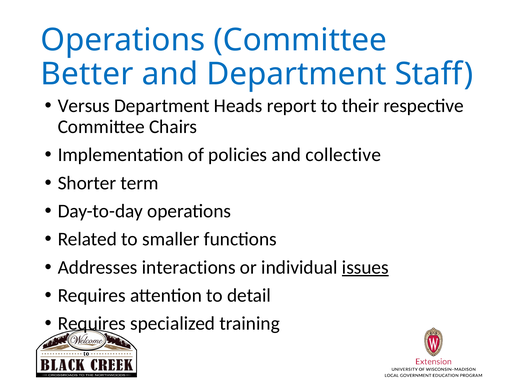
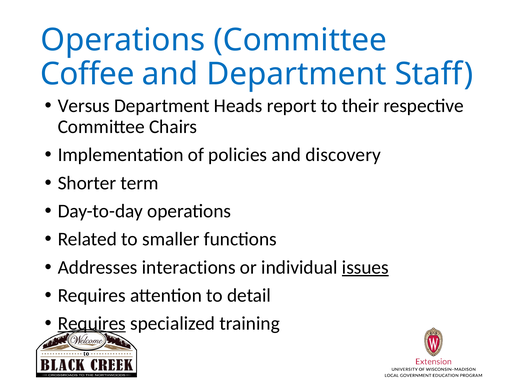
Better: Better -> Coffee (87, 74)
collective: collective -> discovery (343, 155)
Requires underline: none -> present (92, 323)
